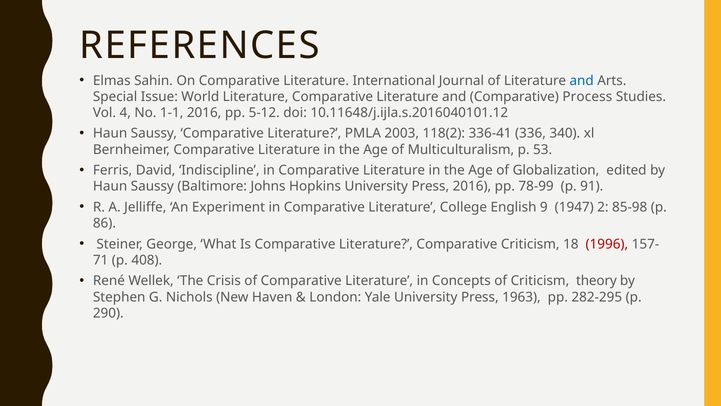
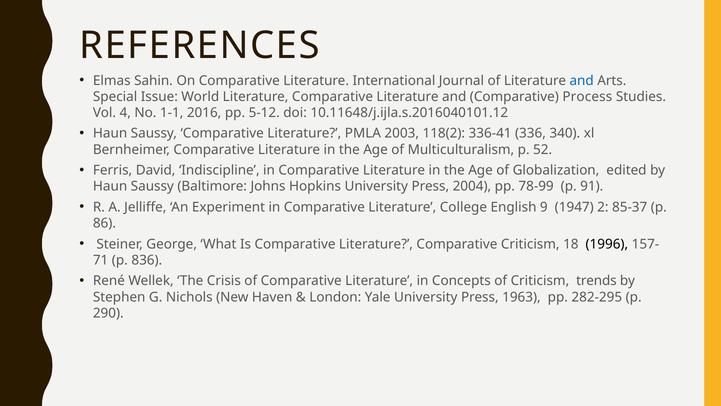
53: 53 -> 52 (543, 149)
Press 2016: 2016 -> 2004 (472, 186)
85-98: 85-98 -> 85-37 (630, 207)
1996 colour: red -> black (607, 244)
408: 408 -> 836 (147, 260)
theory: theory -> trends (596, 281)
